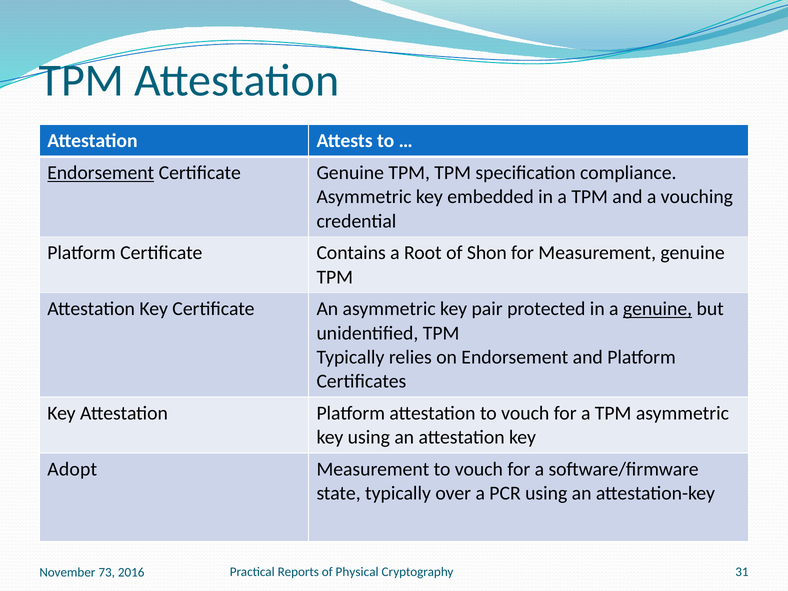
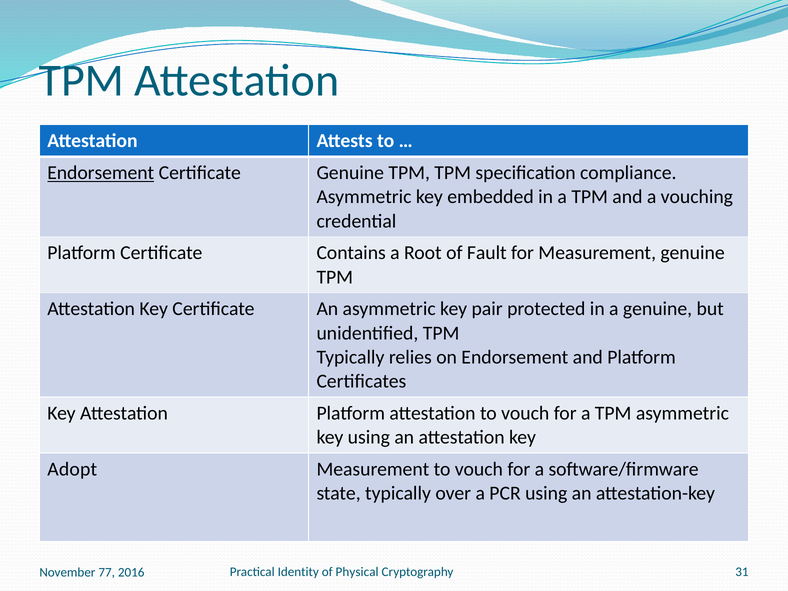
Shon: Shon -> Fault (487, 253)
genuine underline: present -> none (658, 309)
Reports: Reports -> Identity (298, 572)
73: 73 -> 77 (107, 572)
